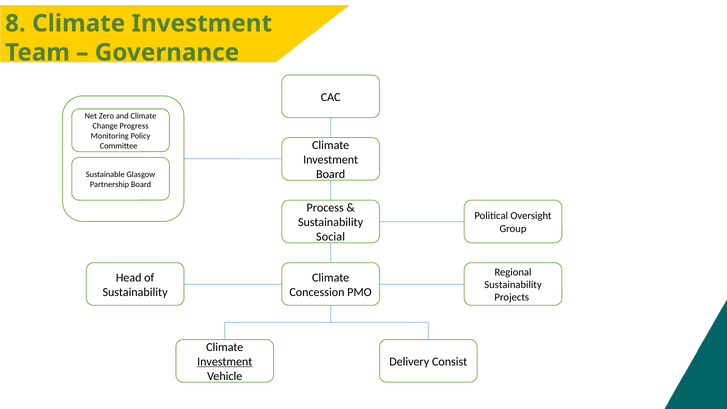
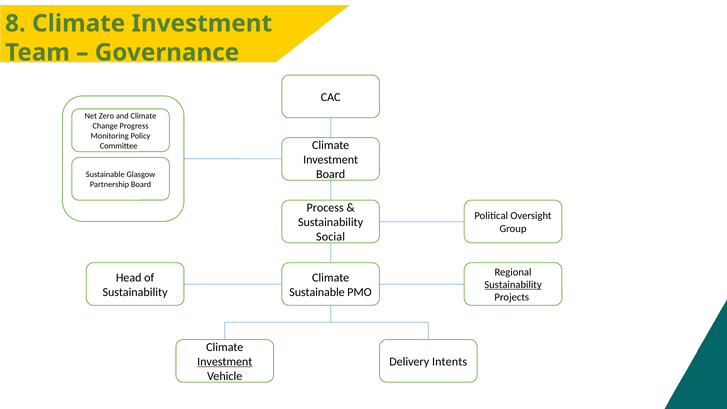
Sustainability underline: none -> present (513, 285)
Concession: Concession -> Sustainable (317, 292)
Consist: Consist -> Intents (450, 362)
